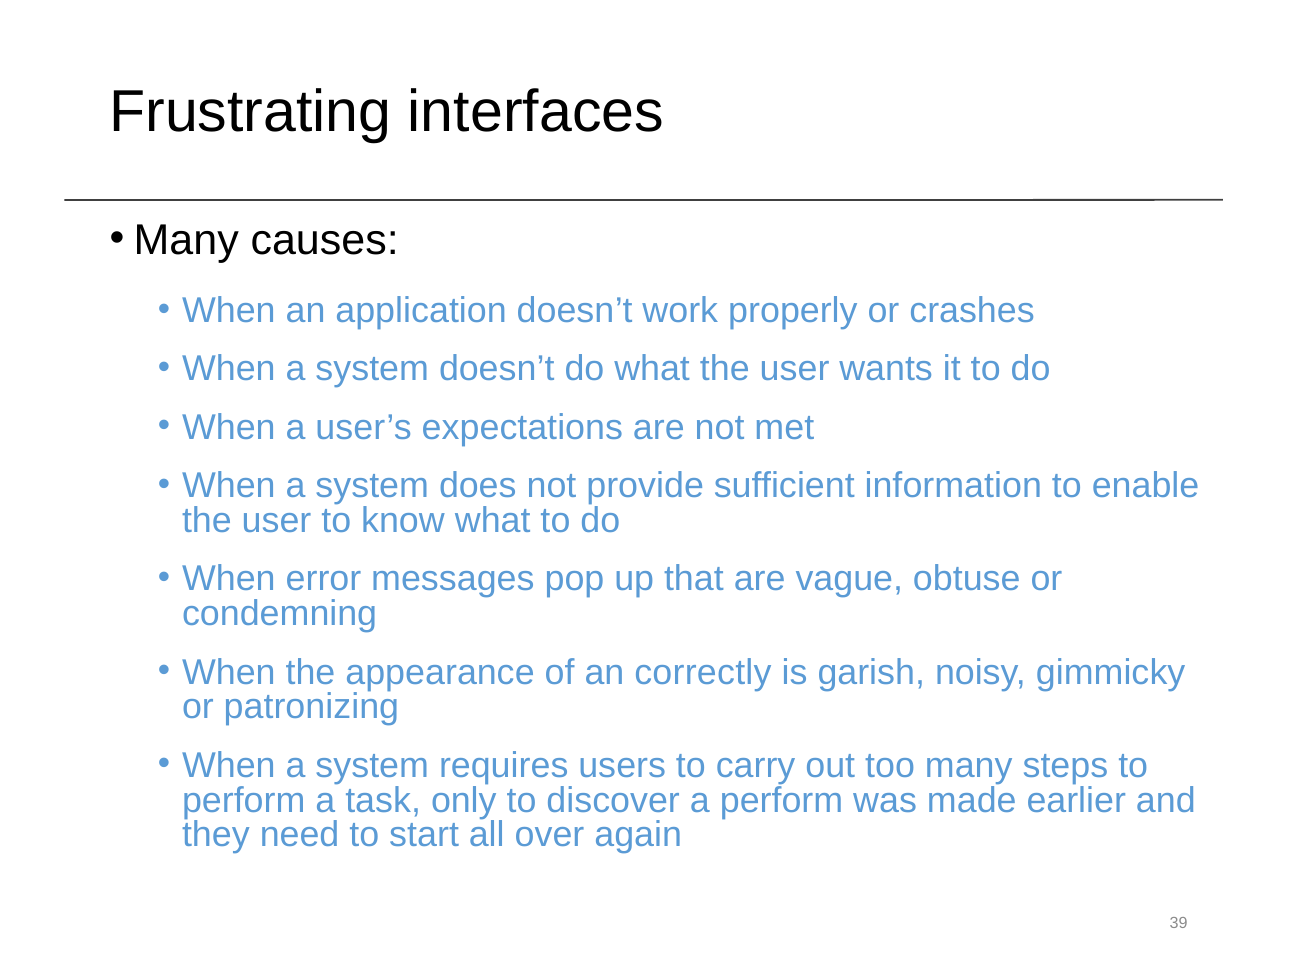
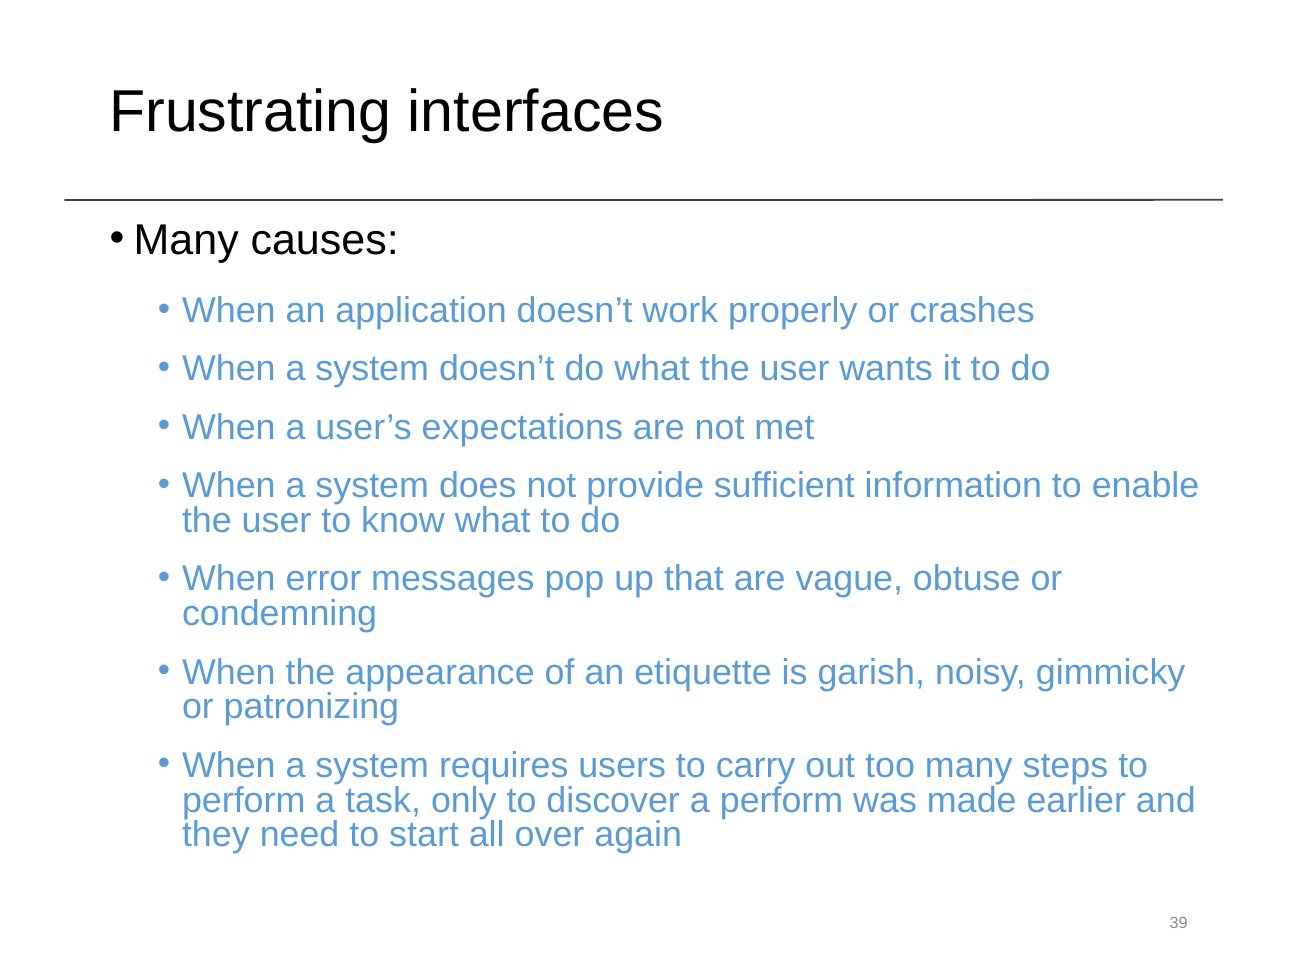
correctly: correctly -> etiquette (703, 672)
